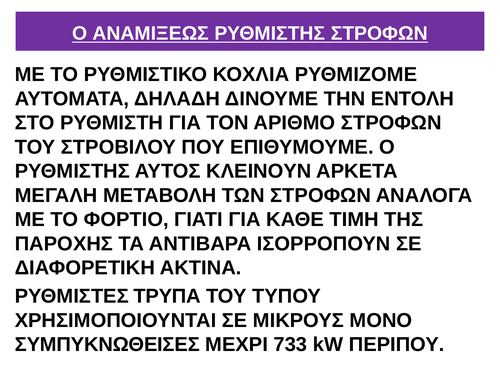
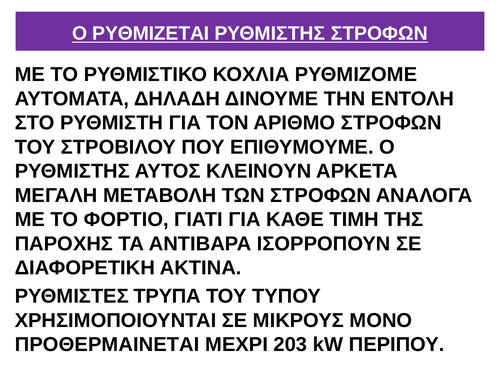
ΑΝΑΜΙΞΕΩΣ: ΑΝΑΜΙΞΕΩΣ -> ΡΥΘΜΙΖΕΤΑΙ (151, 34)
ΣΥΜΠΥΚΝΩΘΕΙΣΕΣ: ΣΥΜΠΥΚΝΩΘΕΙΣΕΣ -> ΠΡΟΘΕΡΜΑΙΝΕΤΑΙ (107, 345)
733: 733 -> 203 (290, 345)
